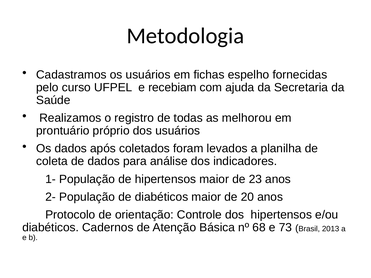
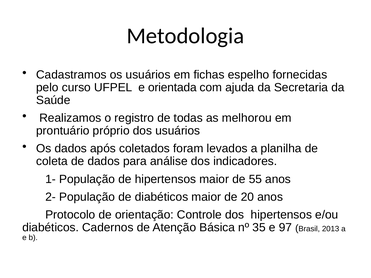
recebiam: recebiam -> orientada (172, 88)
23: 23 -> 55 (255, 179)
68: 68 -> 35 (259, 228)
73: 73 -> 97 (285, 228)
